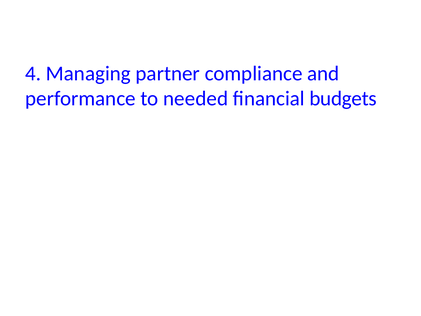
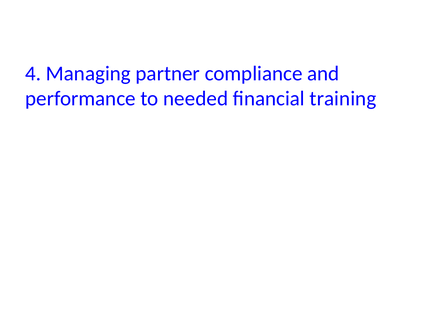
budgets: budgets -> training (343, 99)
